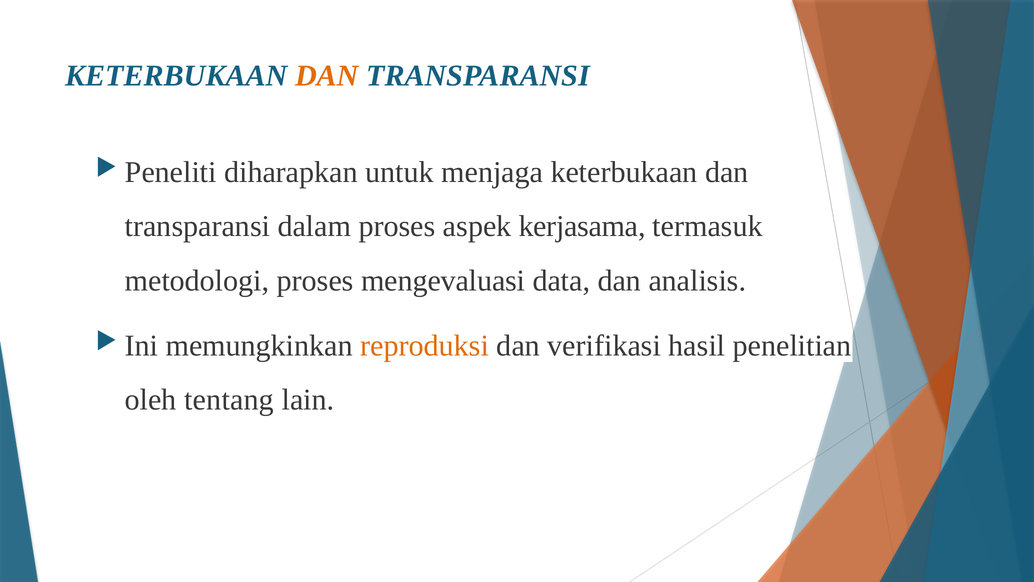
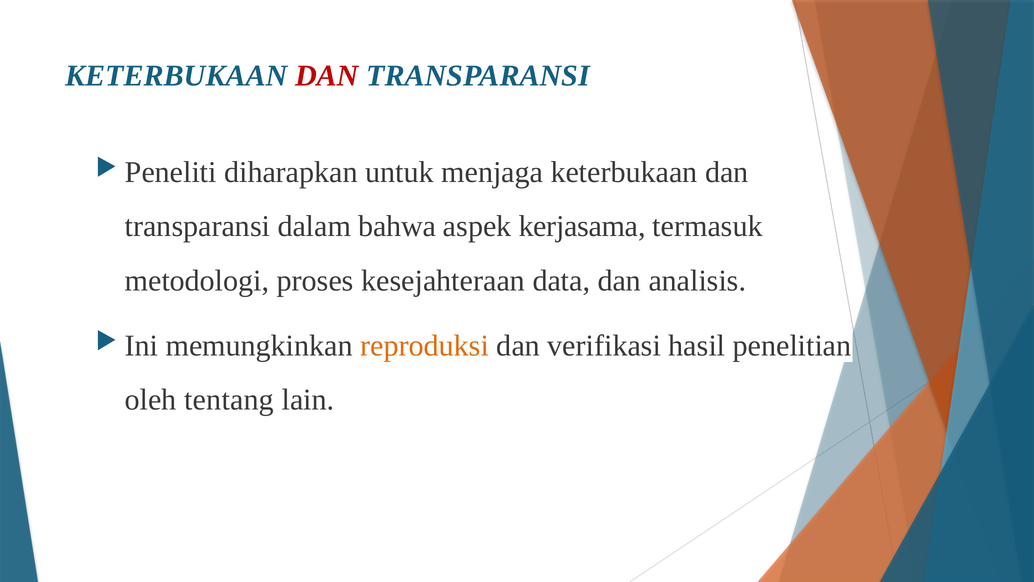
DAN colour: orange -> red (327, 76)
dalam proses: proses -> bahwa (397, 226)
mengevaluasi: mengevaluasi -> kesejahteraan (443, 280)
